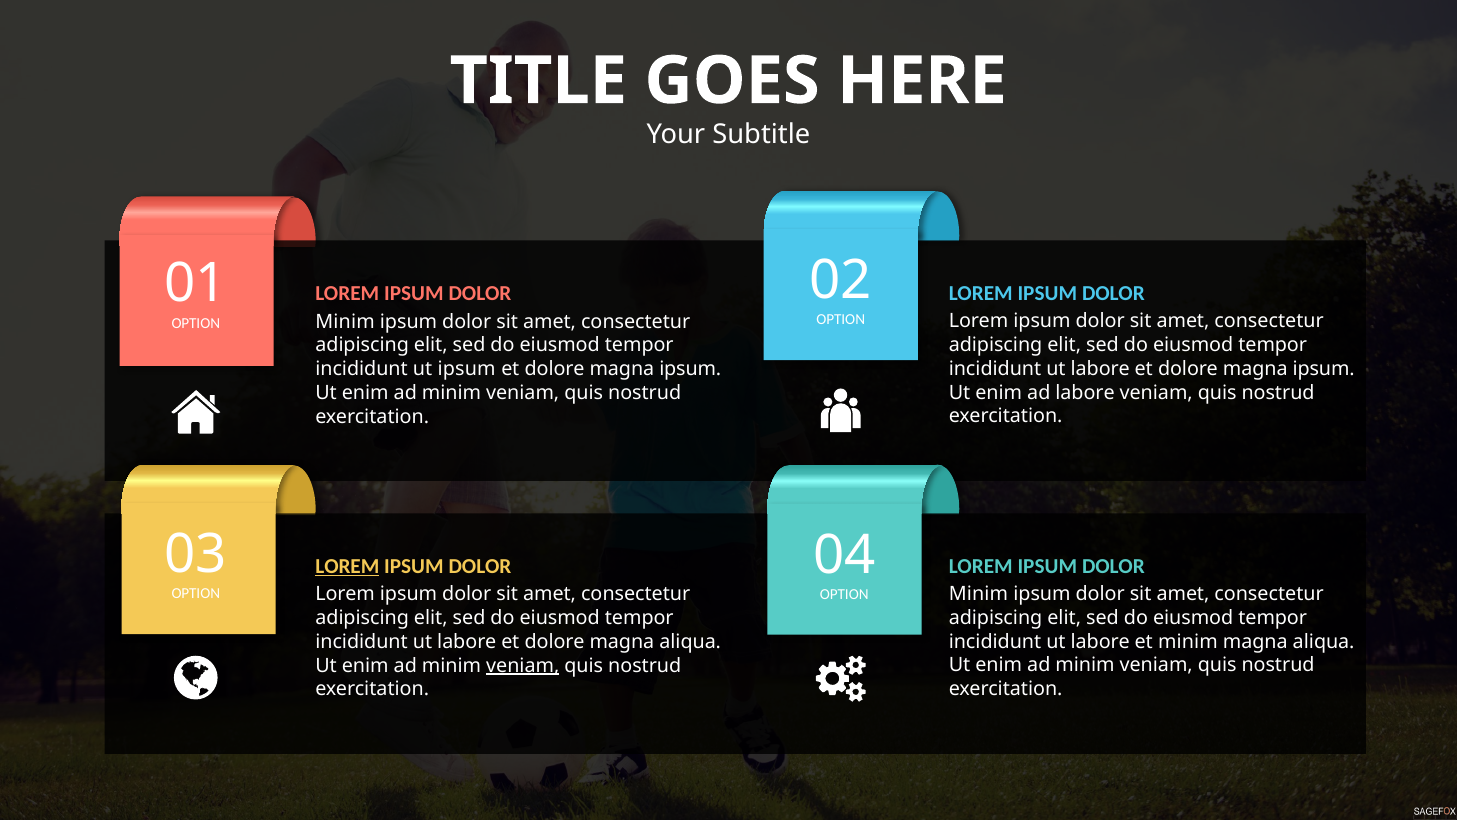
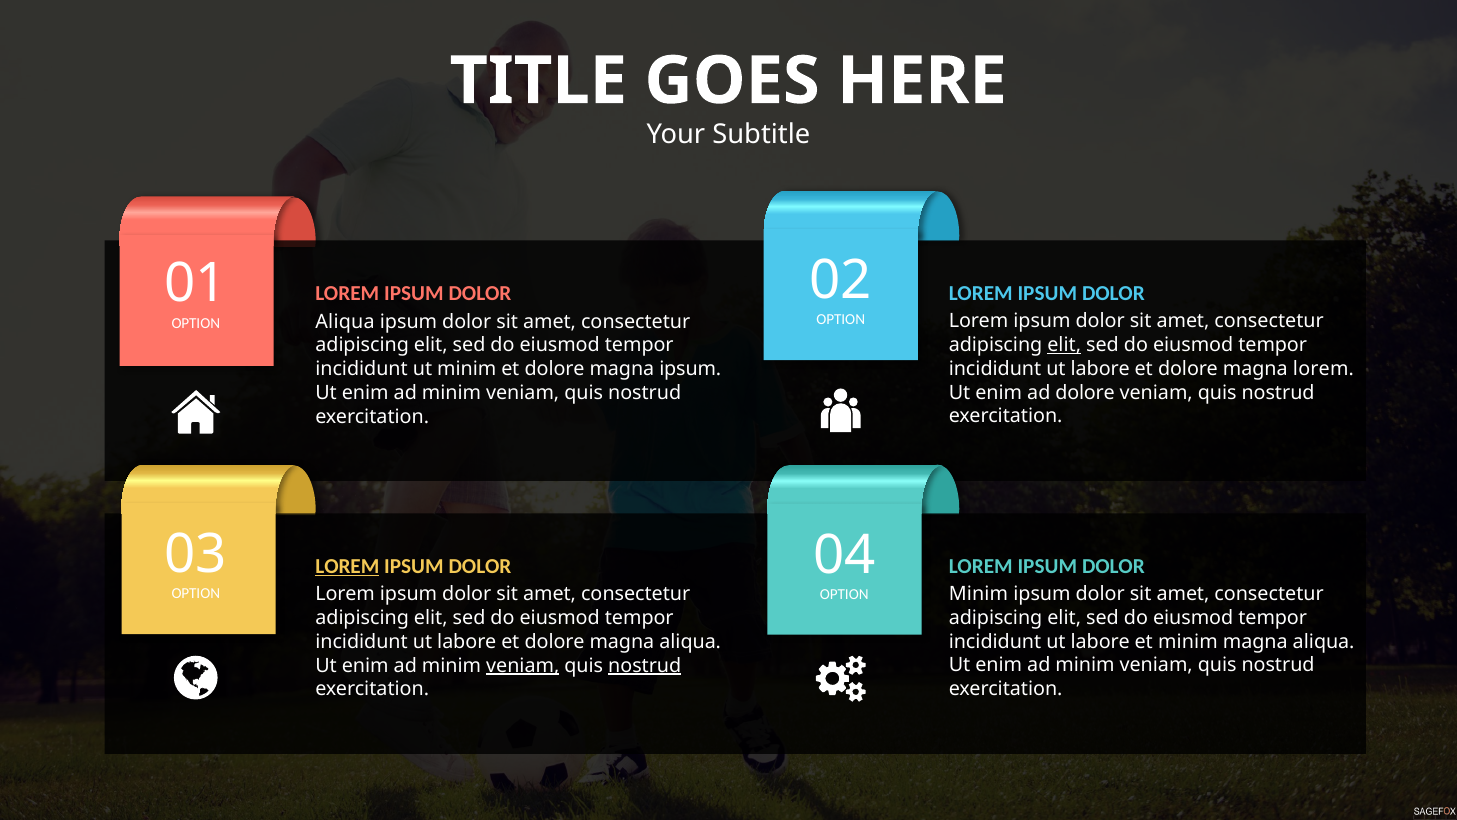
Minim: Minim -> Aliqua (345, 321)
elit underline: none -> present (1064, 345)
ipsum: ipsum -> lorem (1323, 369)
ut ipsum: ipsum -> minim (467, 369)
ad labore: labore -> dolore (1085, 392)
nostrud underline: none -> present (645, 665)
